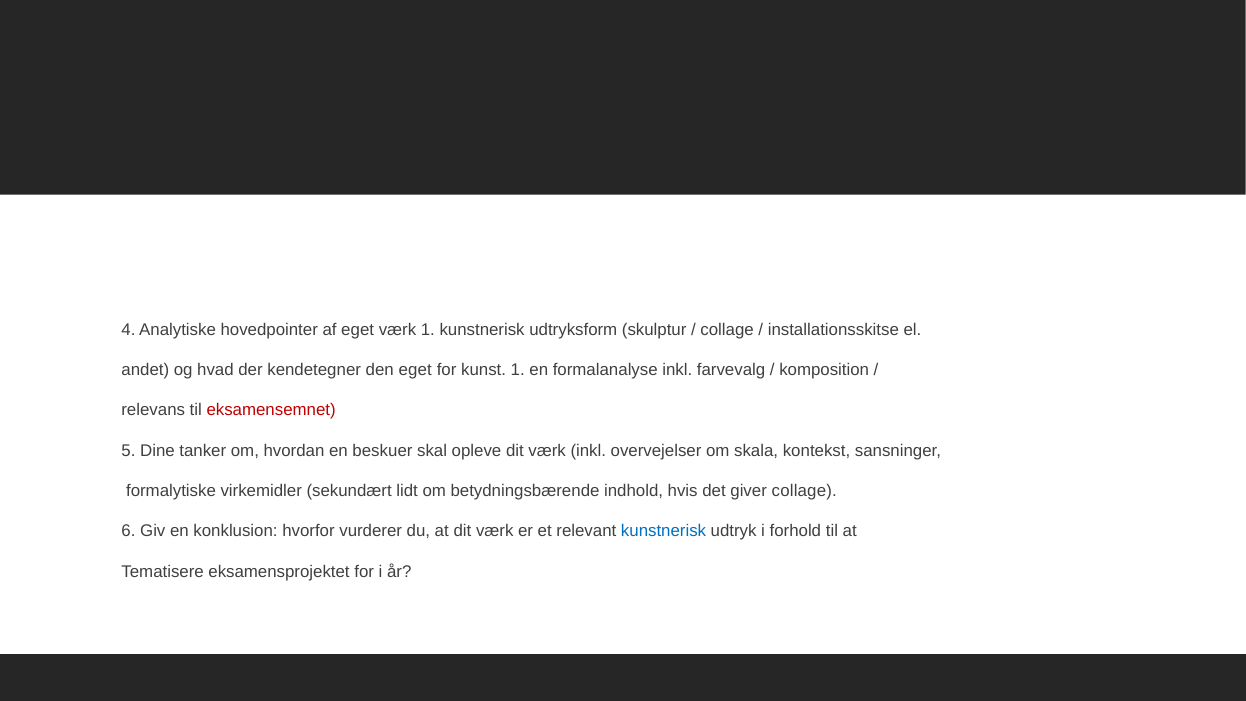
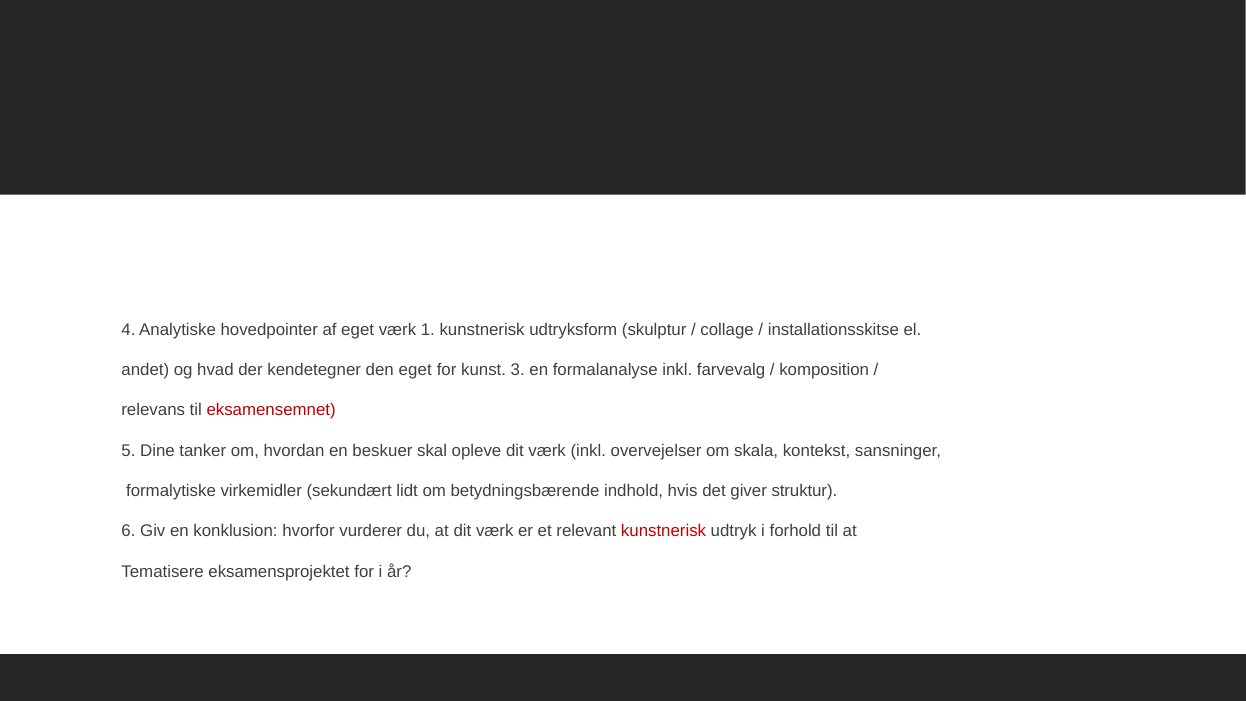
kunst 1: 1 -> 3 (518, 370)
giver collage: collage -> struktur (804, 491)
kunstnerisk colour: blue -> red (664, 531)
